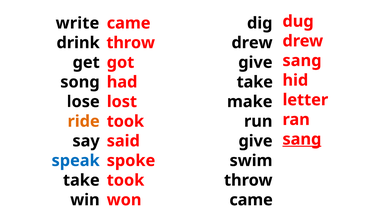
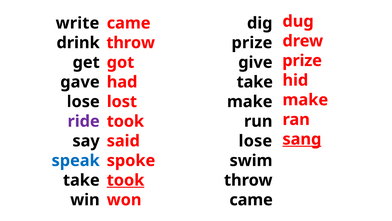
drew: drew -> prize (252, 43)
sang: sang -> prize (302, 60)
song: song -> gave (80, 82)
letter: letter -> make (305, 100)
ride colour: orange -> purple (84, 121)
give: give -> lose (255, 141)
took underline: none -> present (126, 180)
